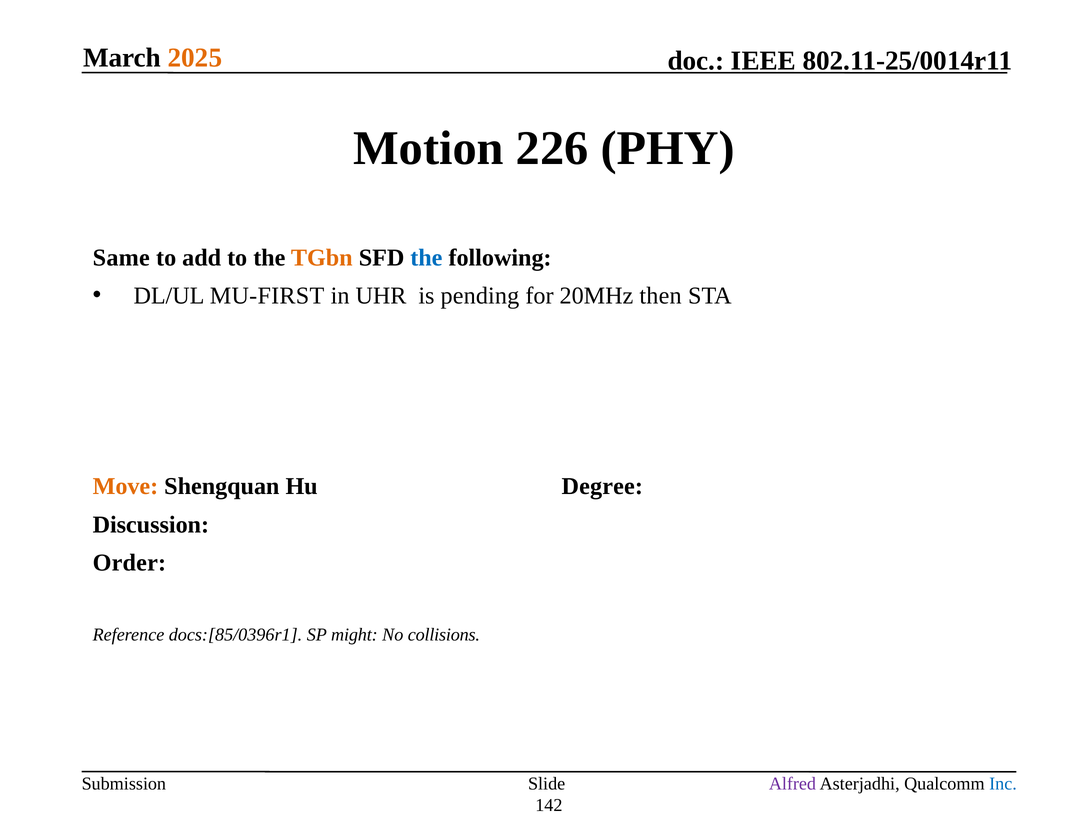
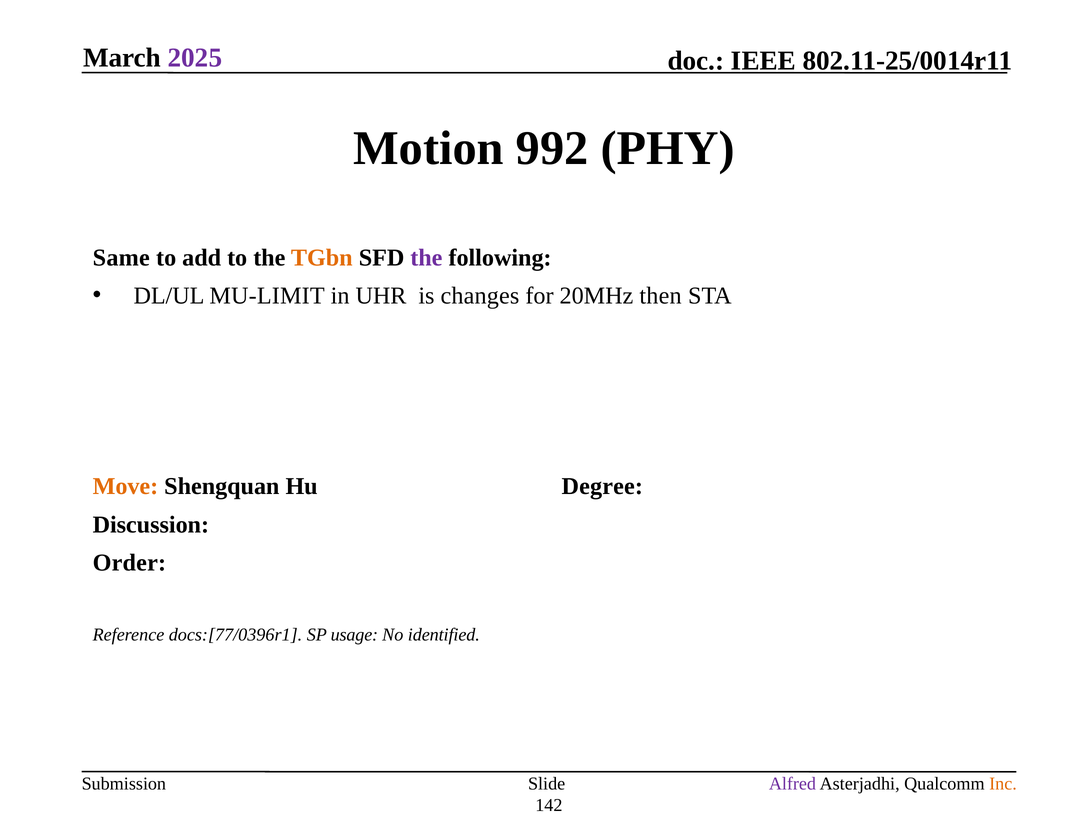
2025 colour: orange -> purple (195, 58)
226: 226 -> 992 (552, 148)
the colour: blue -> purple (426, 258)
MU-FIRST: MU-FIRST -> MU-LIMIT (267, 296)
pending: pending -> changes (480, 296)
docs:[85/0396r1: docs:[85/0396r1 -> docs:[77/0396r1 (235, 635)
might: might -> usage (354, 635)
collisions: collisions -> identified (444, 635)
Inc colour: blue -> orange (1003, 783)
